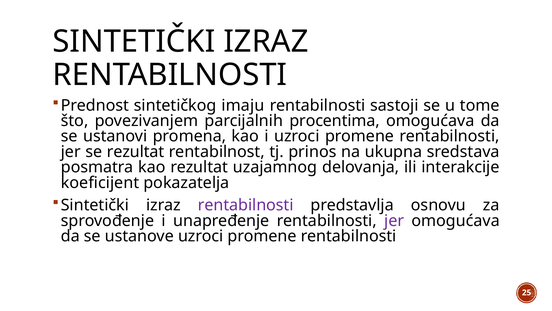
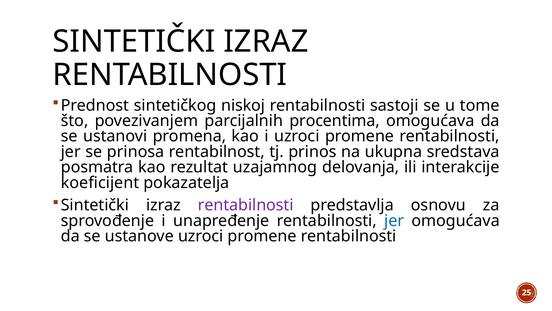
imaju: imaju -> niskoj (243, 105)
se rezultat: rezultat -> prinosa (136, 152)
jer colour: purple -> blue (394, 220)
